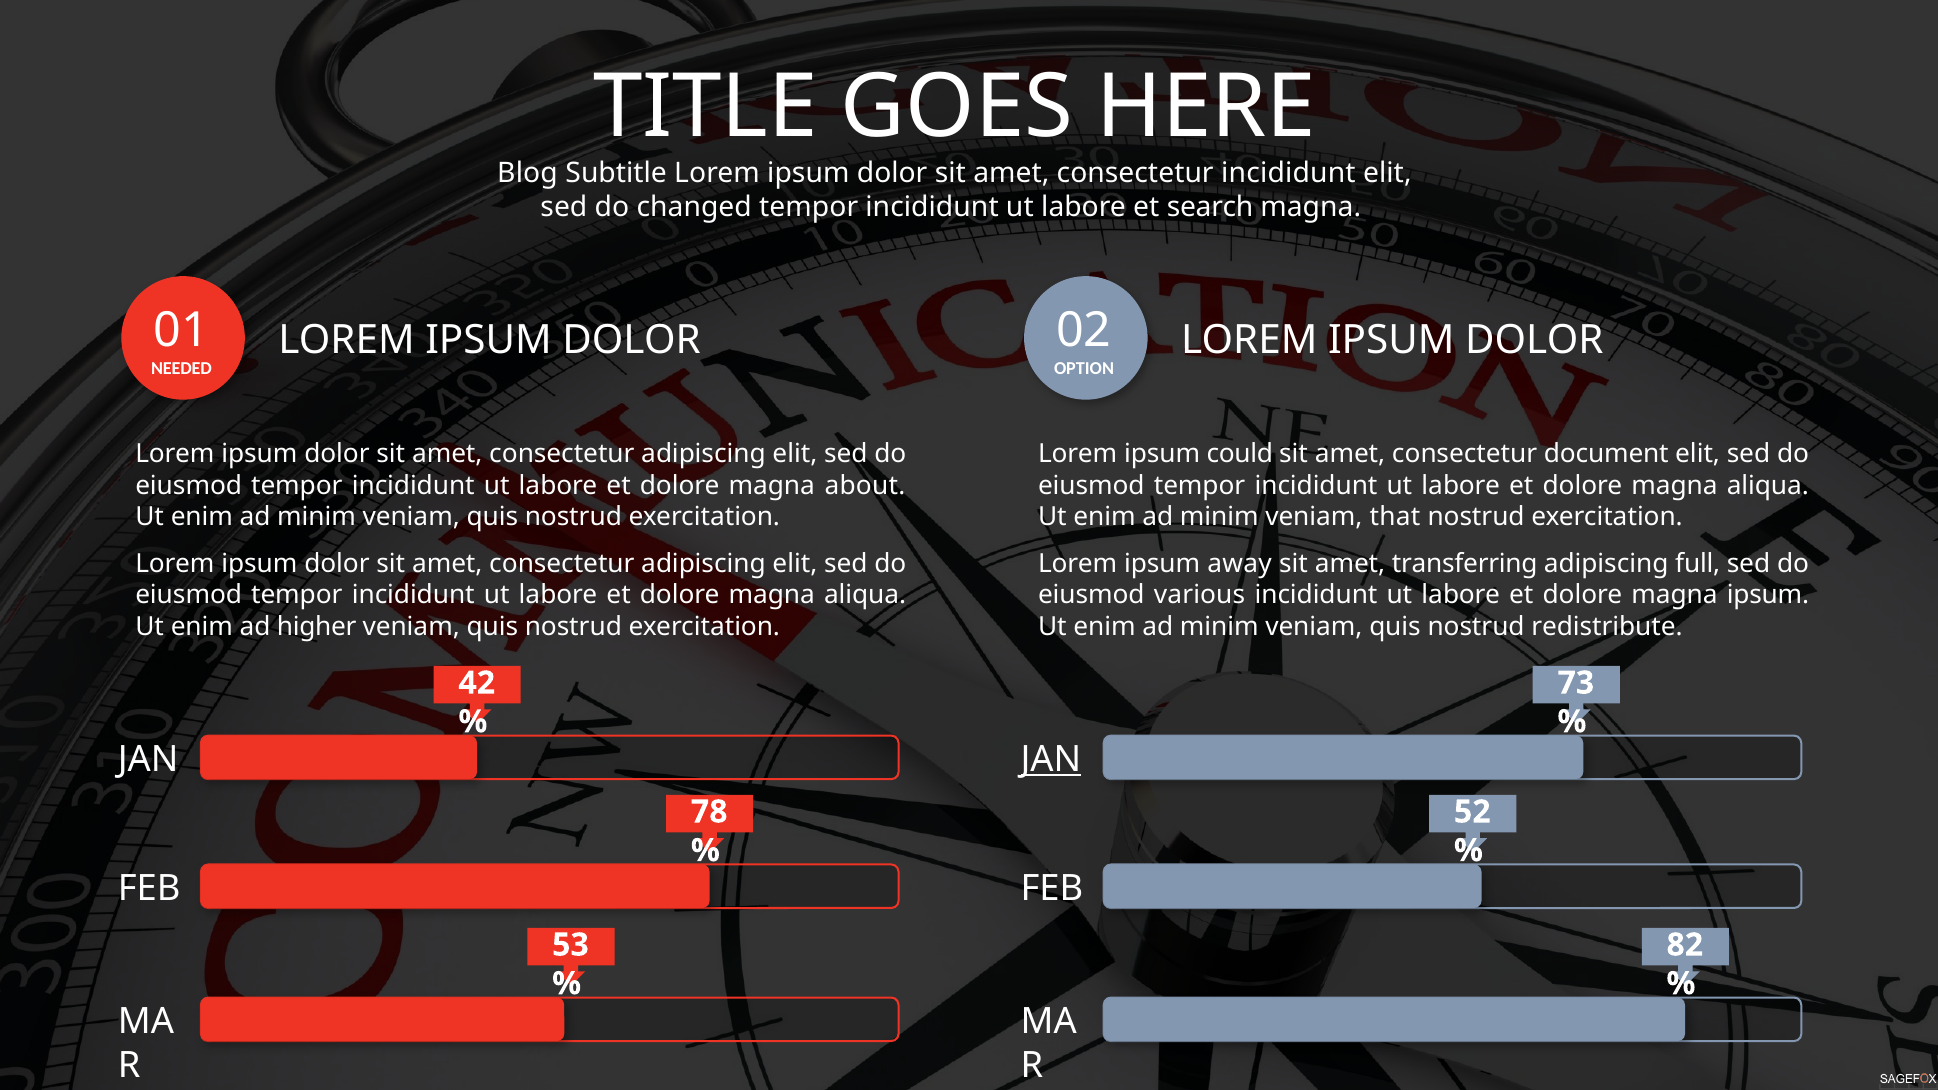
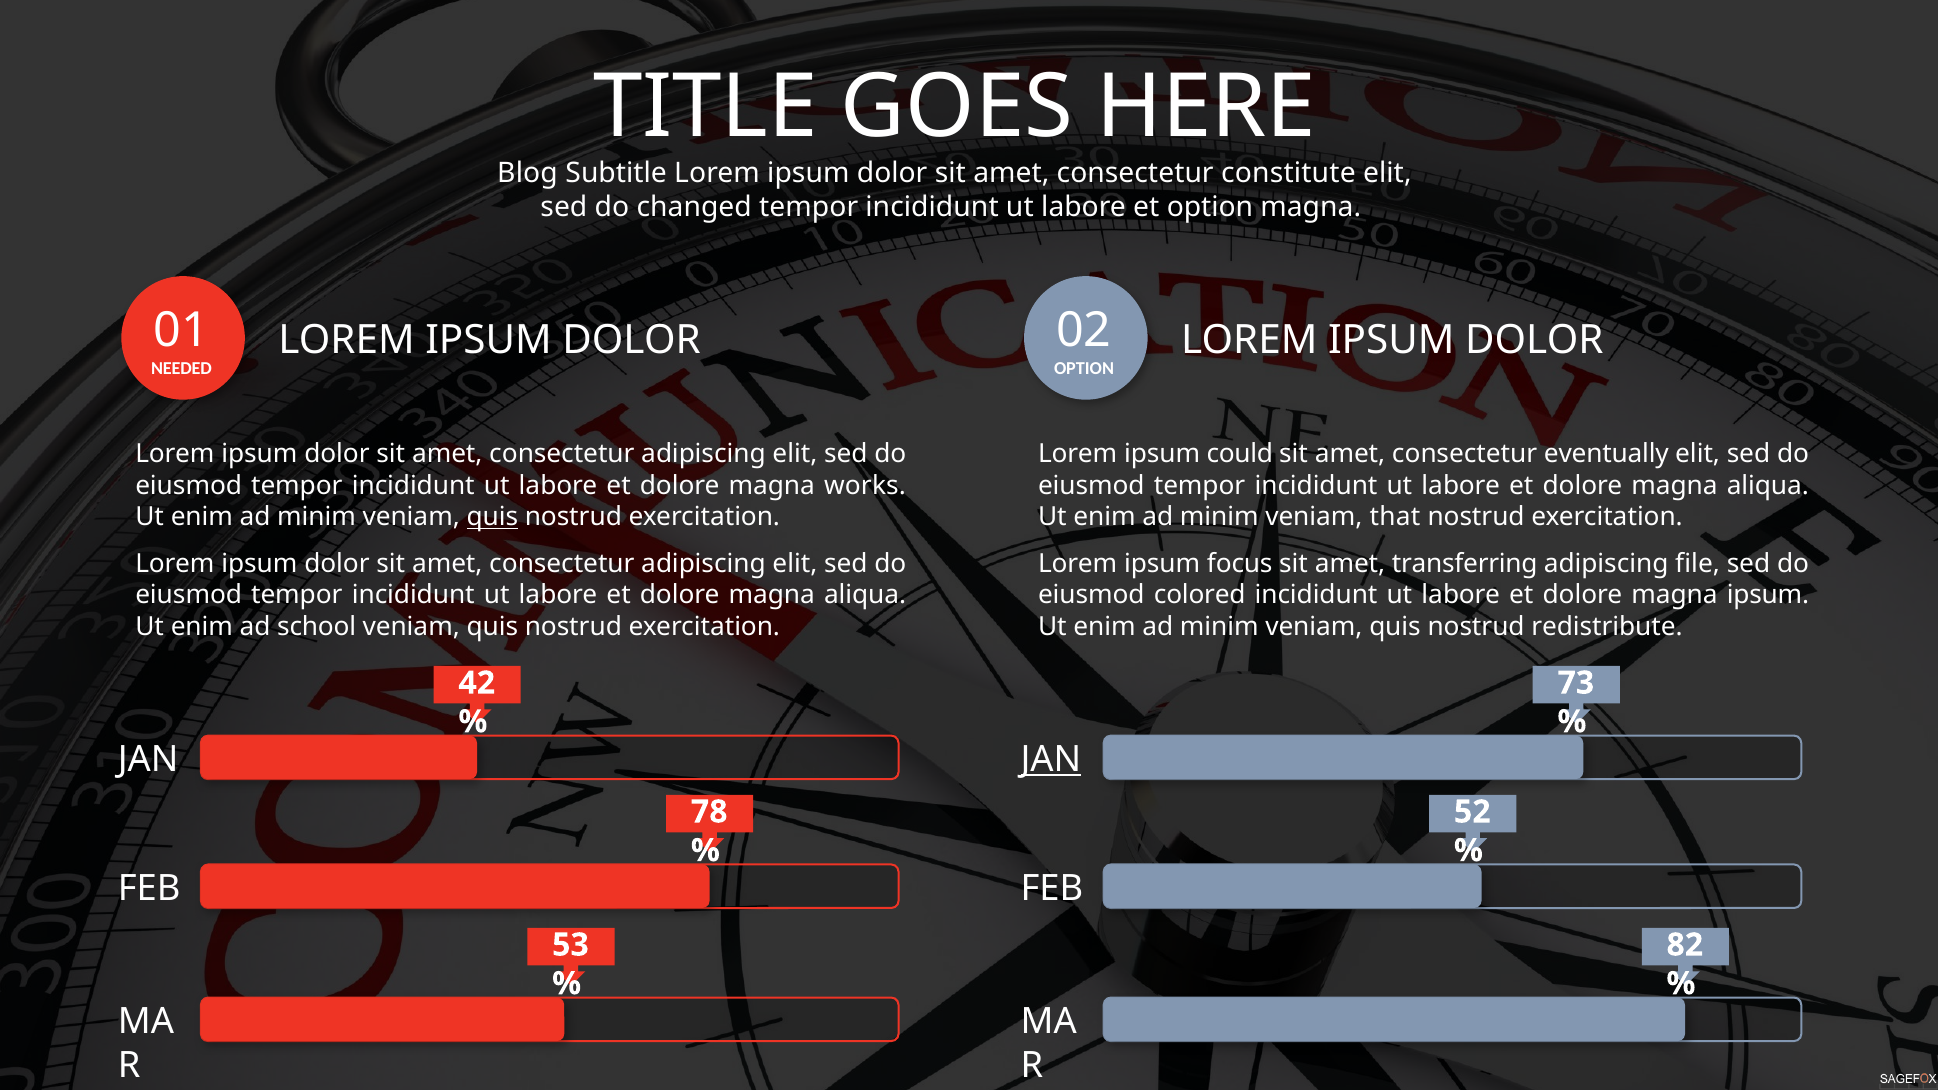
consectetur incididunt: incididunt -> constitute (1288, 174)
et search: search -> option (1210, 208)
document: document -> eventually (1606, 454)
about: about -> works (865, 486)
quis underline: none -> present (492, 517)
away: away -> focus (1240, 563)
full: full -> file (1698, 563)
various: various -> colored (1200, 595)
higher: higher -> school (317, 626)
